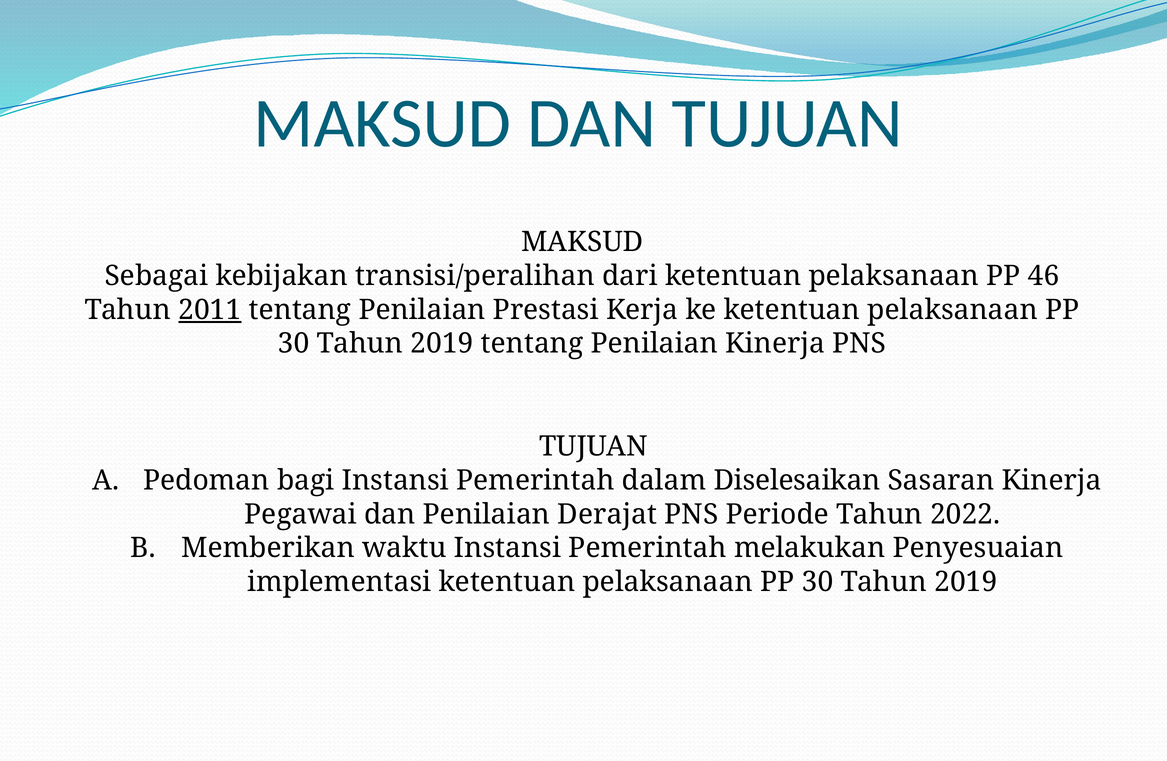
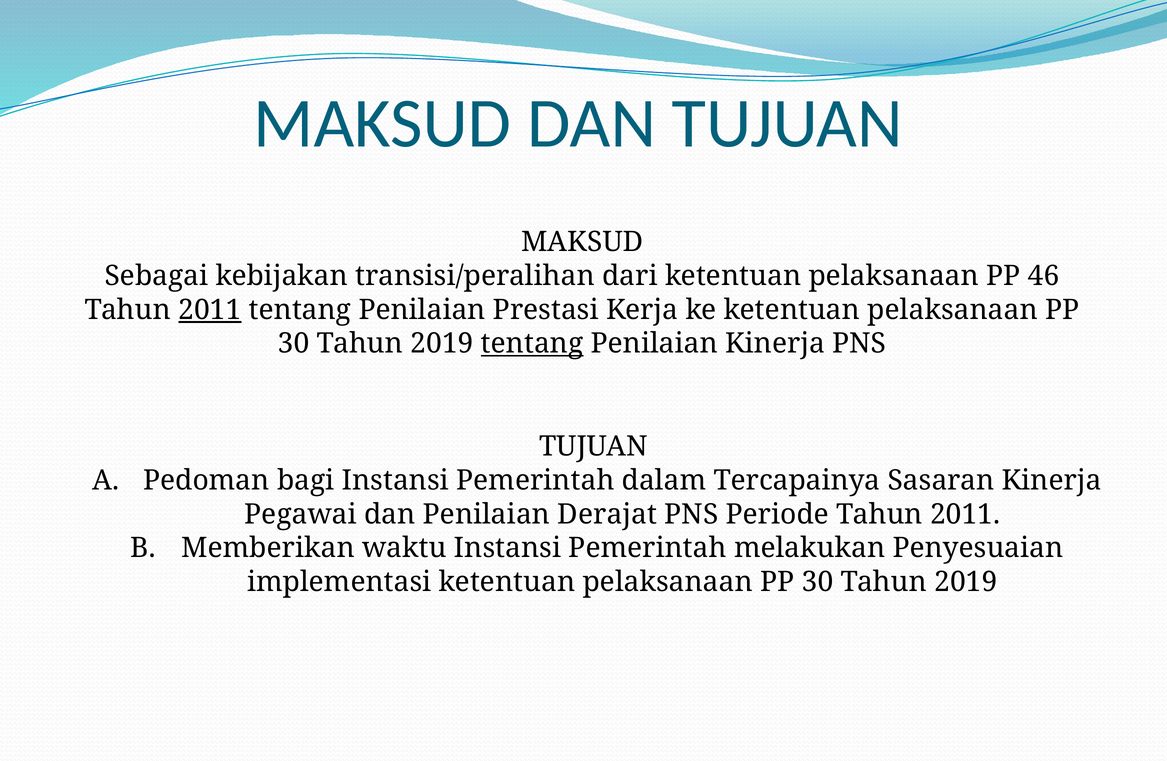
tentang underline: none -> present (532, 344)
Diselesaikan: Diselesaikan -> Tercapainya (797, 481)
Periode Tahun 2022: 2022 -> 2011 (965, 514)
